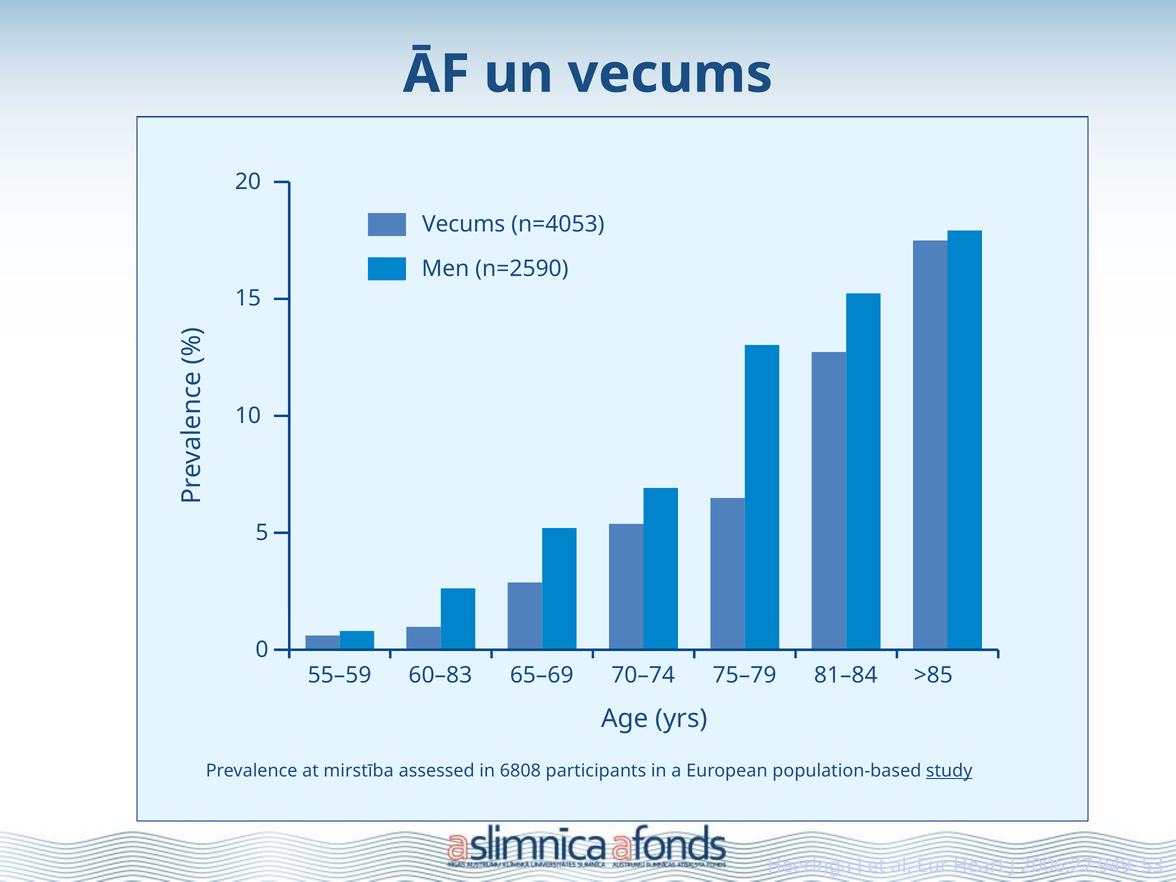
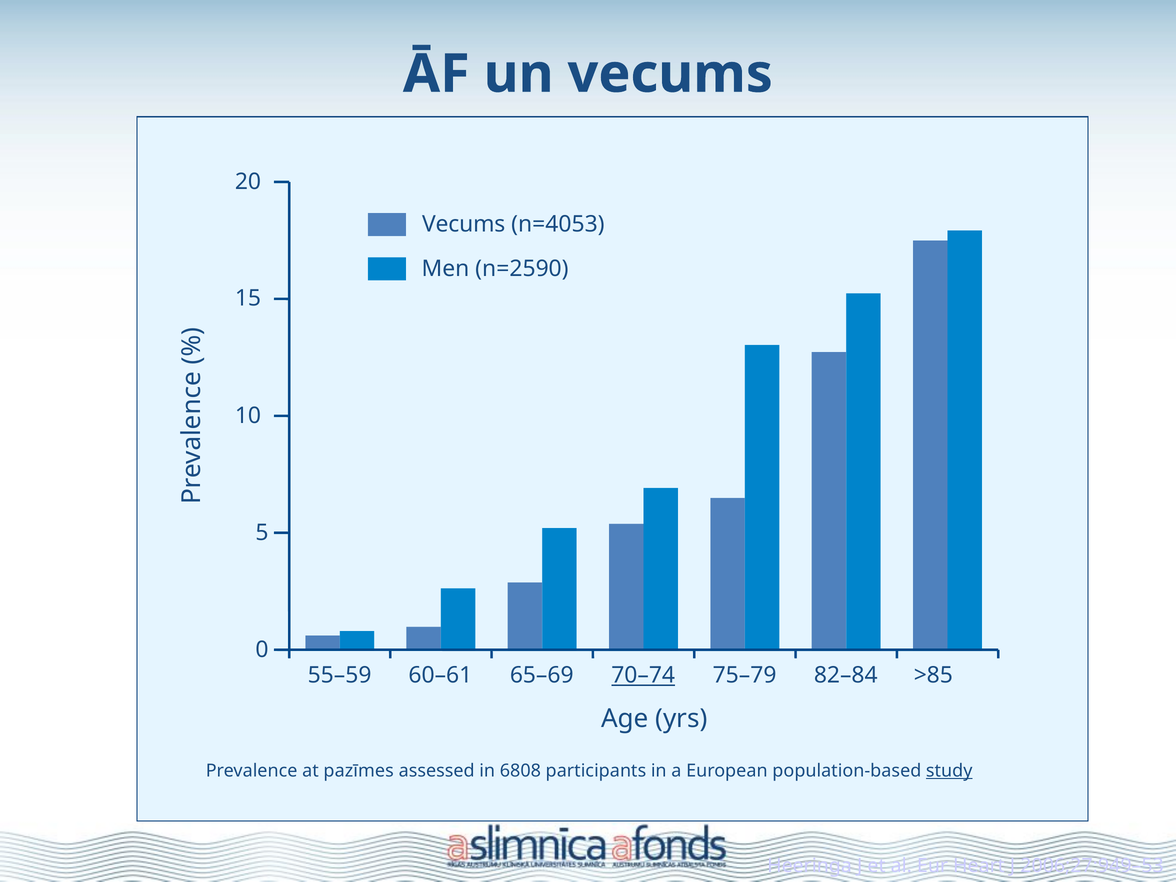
60–83: 60–83 -> 60–61 (440, 675)
70–74 underline: none -> present (643, 675)
81–84: 81–84 -> 82–84 (846, 675)
mirstība: mirstība -> pazīmes (359, 771)
